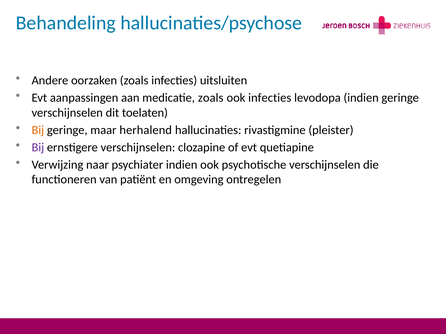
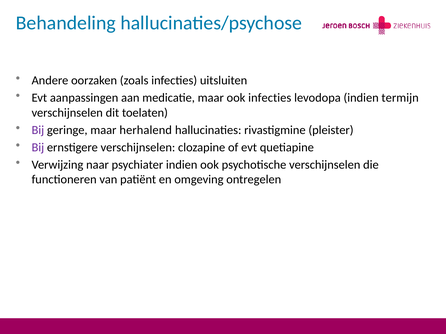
medicatie zoals: zoals -> maar (211, 98)
indien geringe: geringe -> termijn (400, 98)
Bij colour: orange -> purple (38, 130)
